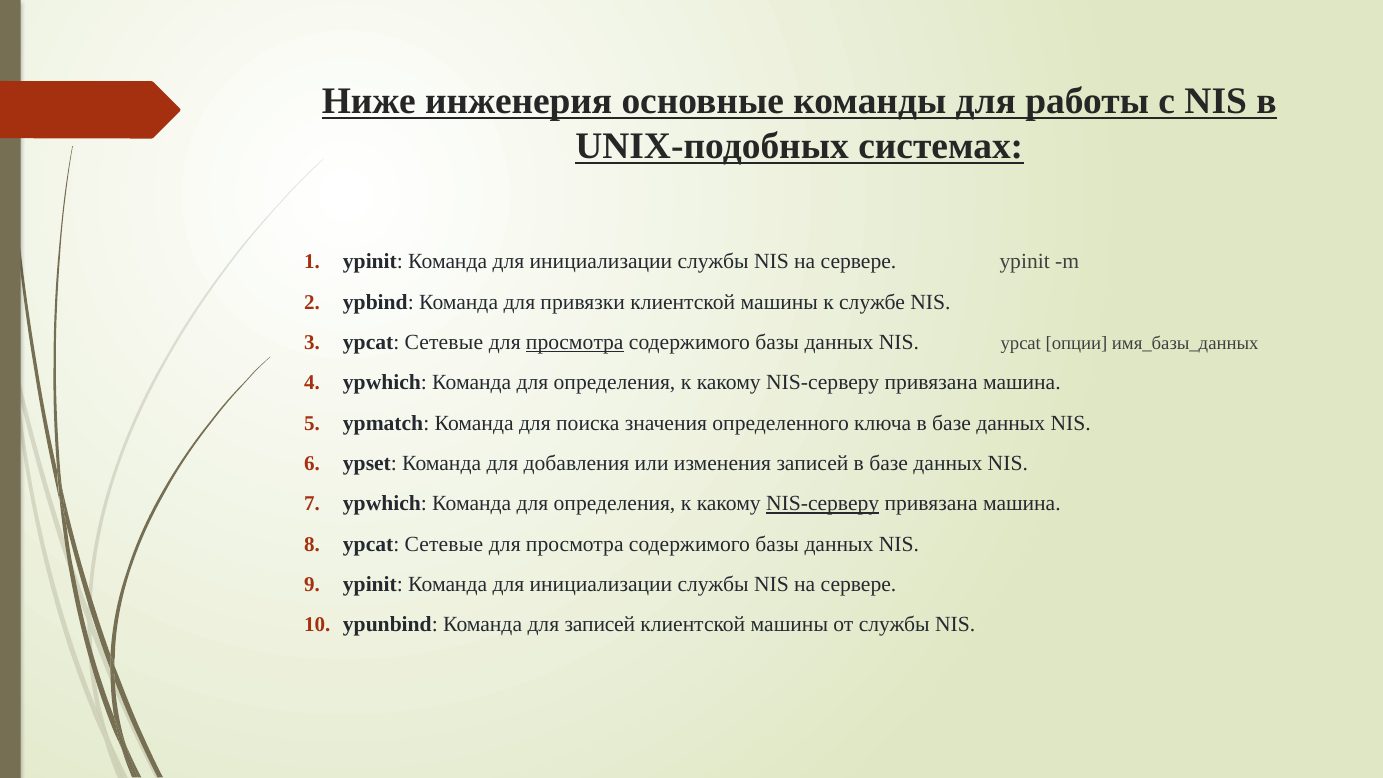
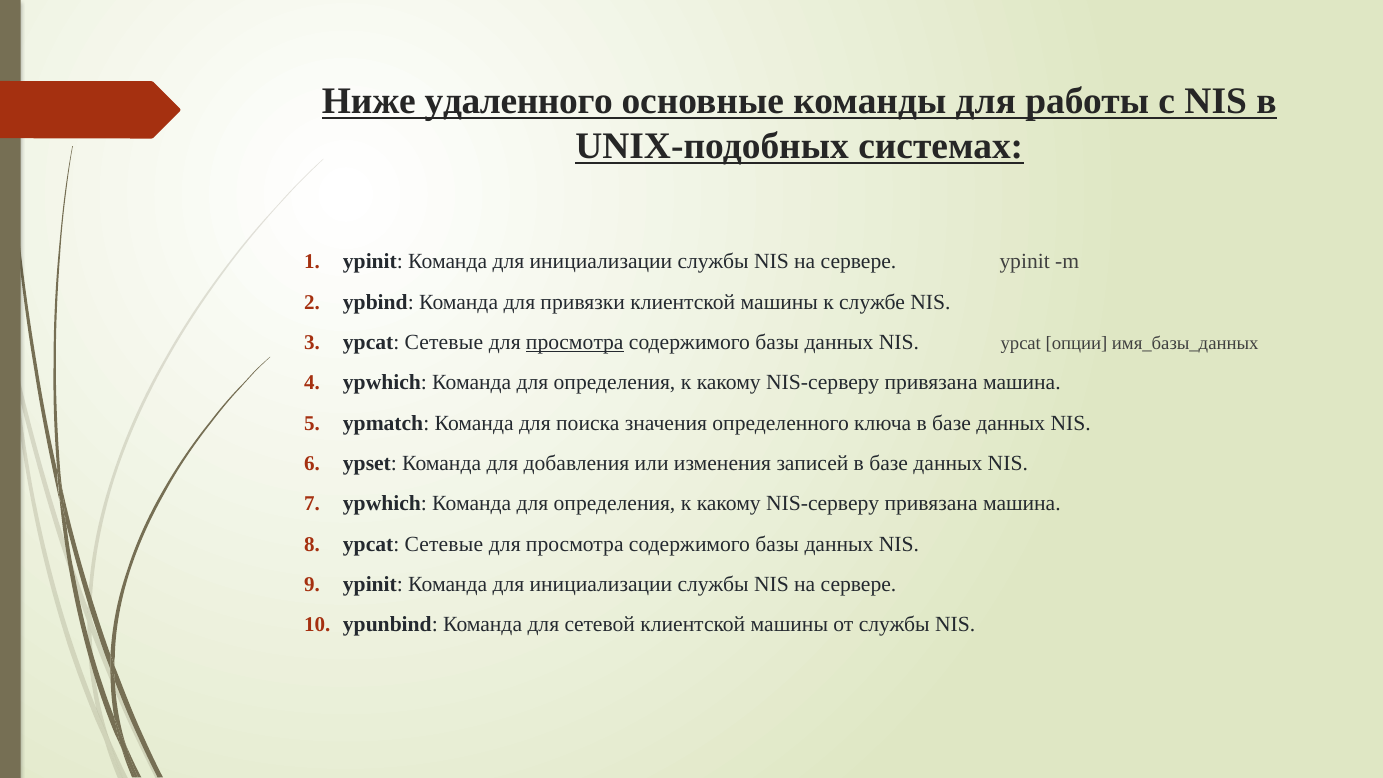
инженерия: инженерия -> удаленного (519, 101)
NIS-серверу underline: present -> none (823, 504)
для записей: записей -> сетевой (600, 625)
